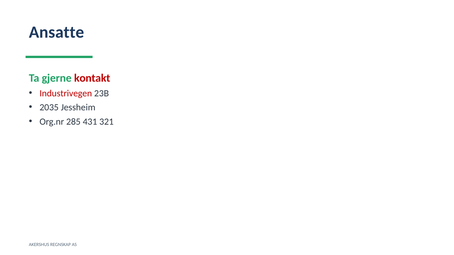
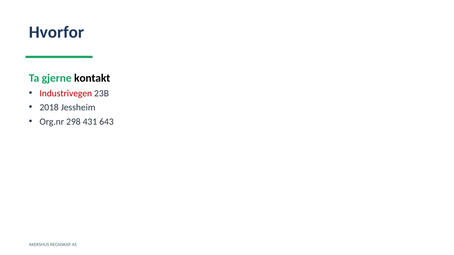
Ansatte: Ansatte -> Hvorfor (56, 32)
kontakt colour: red -> black (92, 78)
2035: 2035 -> 2018 (49, 108)
285: 285 -> 298 (73, 122)
321: 321 -> 643 (106, 122)
